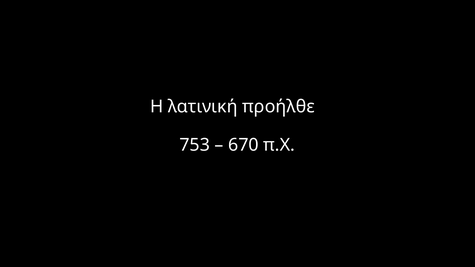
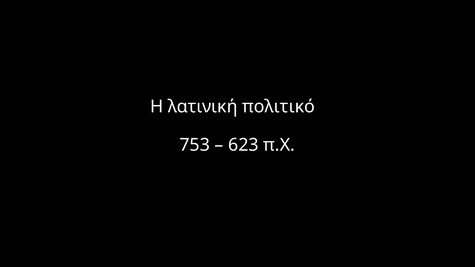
προήλθε: προήλθε -> πολιτικό (279, 107)
670: 670 -> 623 (243, 145)
